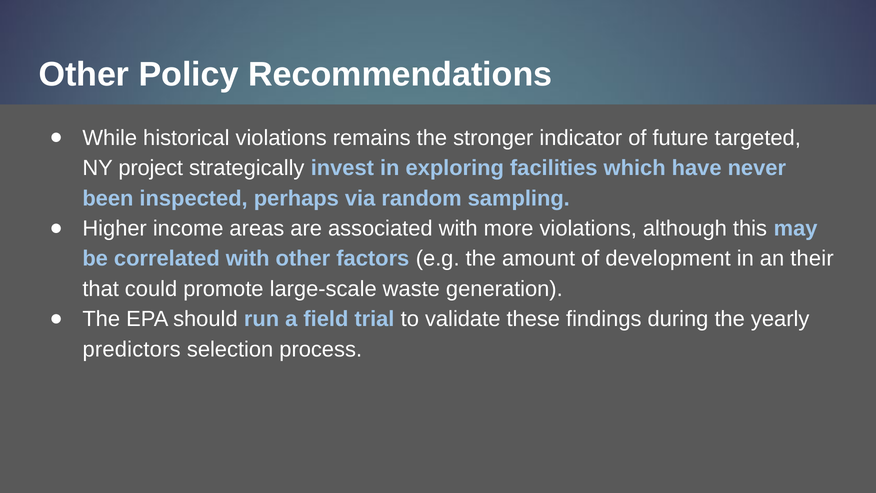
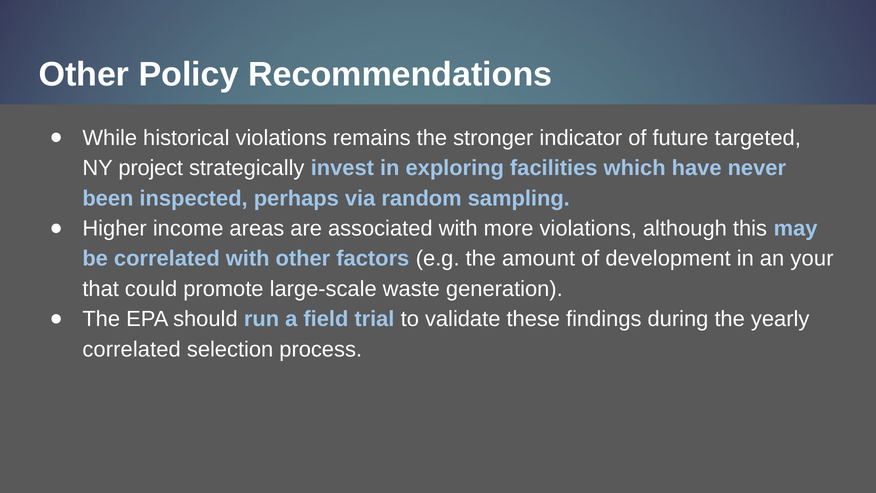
their: their -> your (812, 259)
predictors: predictors -> correlated (132, 349)
